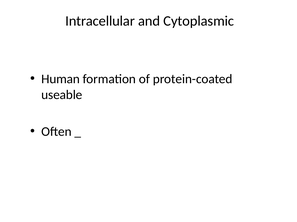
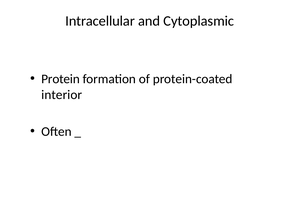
Human: Human -> Protein (61, 79)
useable: useable -> interior (62, 95)
